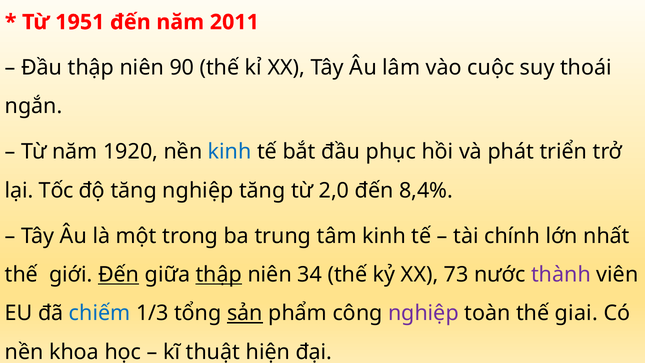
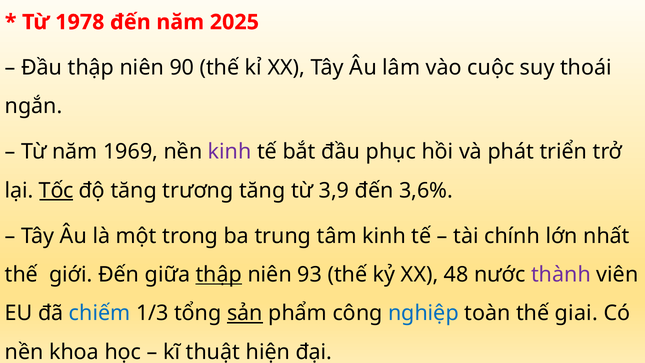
1951: 1951 -> 1978 (80, 22)
2011: 2011 -> 2025 (234, 22)
1920: 1920 -> 1969 (131, 152)
kinh colour: blue -> purple (230, 152)
Tốc underline: none -> present (56, 190)
tăng nghiệp: nghiệp -> trương (198, 190)
2,0: 2,0 -> 3,9 (334, 190)
8,4%: 8,4% -> 3,6% (426, 190)
Đến underline: present -> none (119, 275)
34: 34 -> 93 (310, 275)
73: 73 -> 48 (456, 275)
nghiệp colour: purple -> blue (423, 313)
